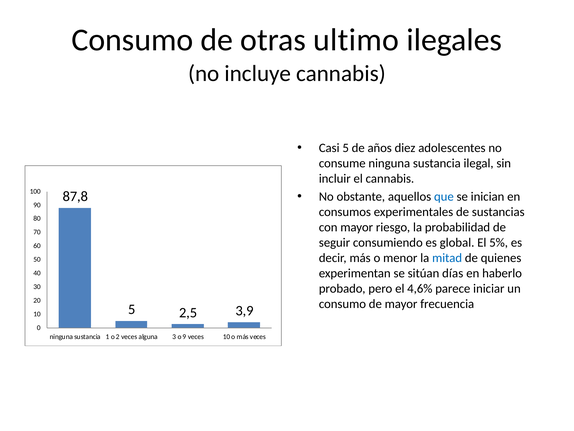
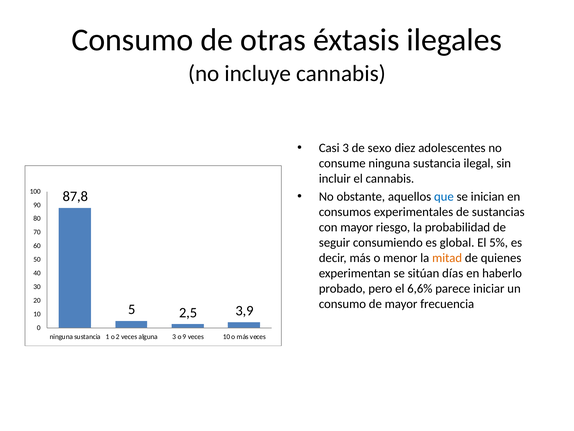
ultimo: ultimo -> éxtasis (356, 40)
Casi 5: 5 -> 3 (346, 148)
años: años -> sexo (380, 148)
mitad colour: blue -> orange (447, 258)
4,6%: 4,6% -> 6,6% (420, 288)
